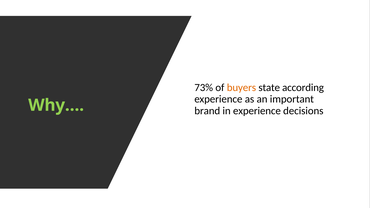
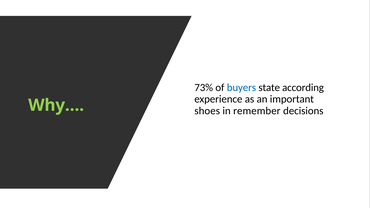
buyers colour: orange -> blue (241, 88)
brand: brand -> shoes (207, 111)
in experience: experience -> remember (257, 111)
